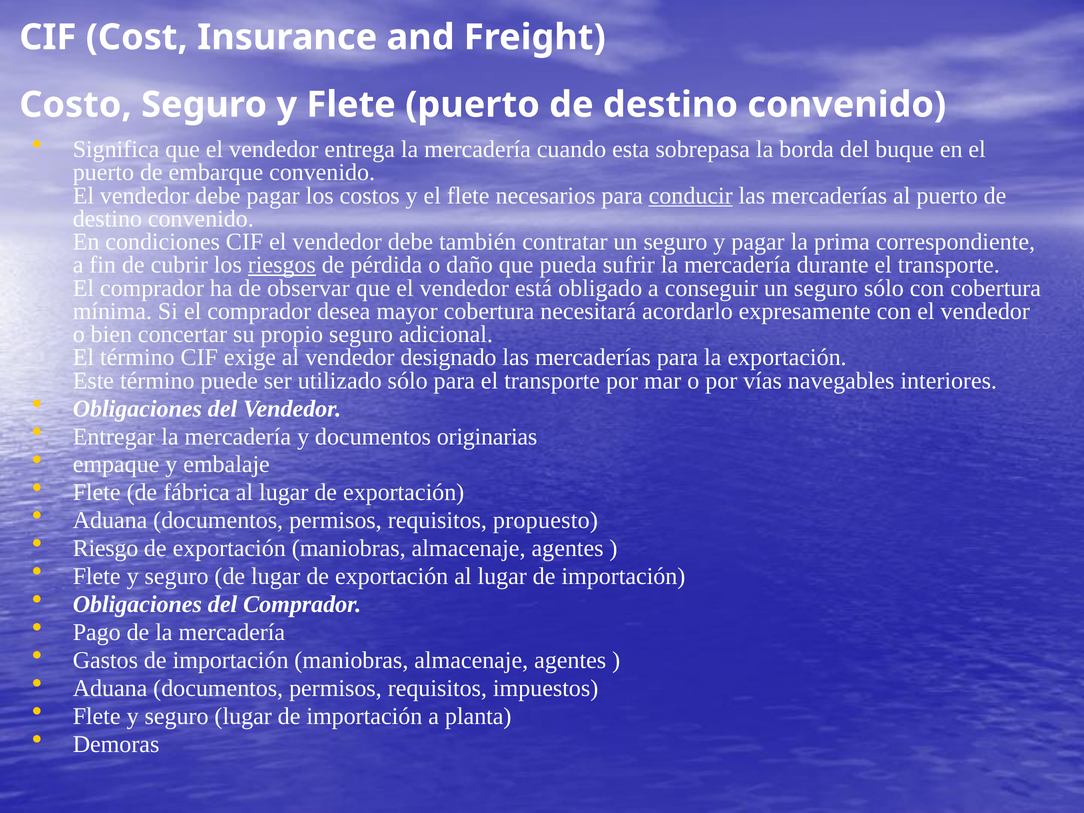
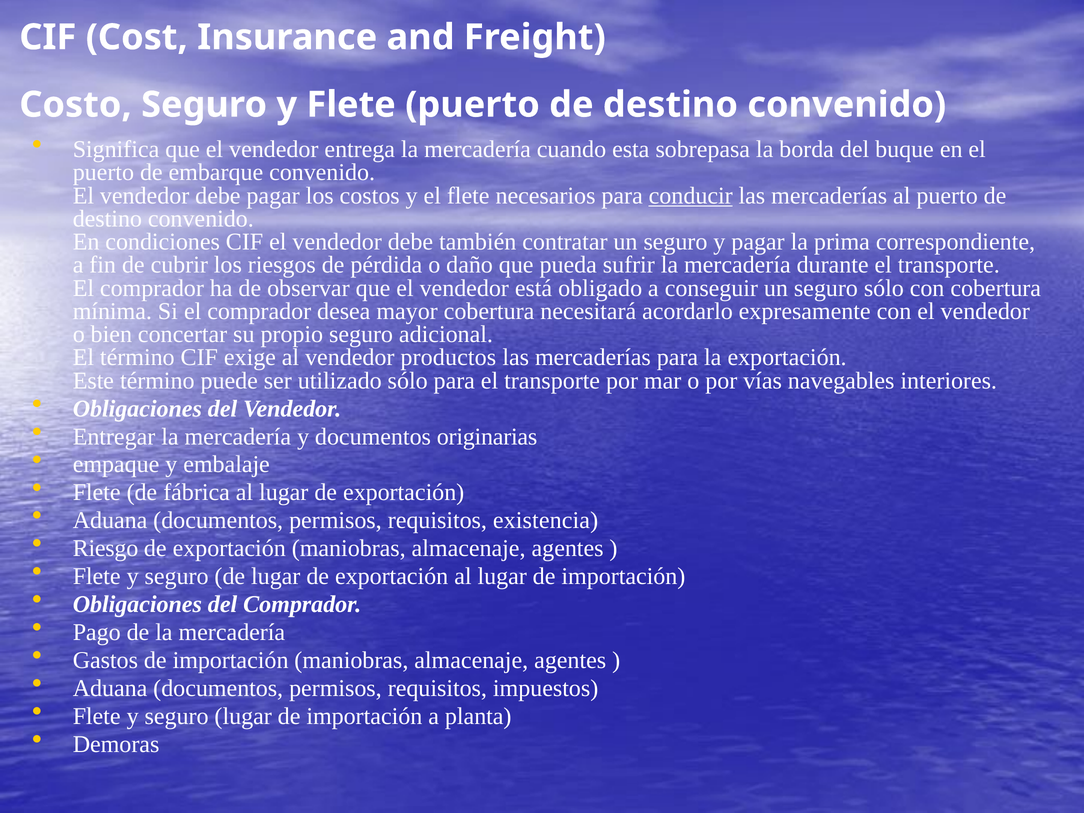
riesgos underline: present -> none (282, 265)
designado: designado -> productos (448, 358)
propuesto: propuesto -> existencia (546, 520)
